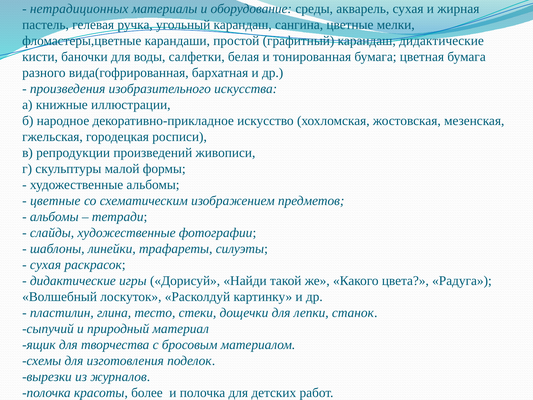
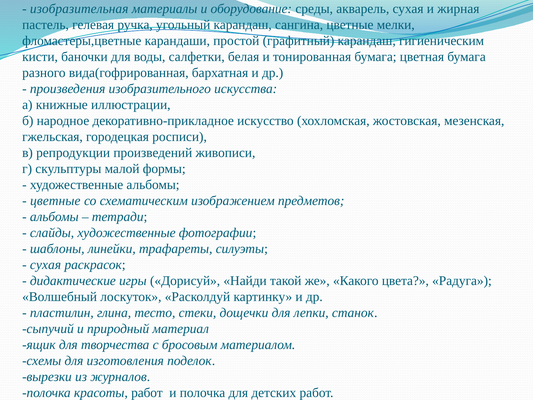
нетрадиционных: нетрадиционных -> изобразительная (79, 9)
карандаш дидактические: дидактические -> гигиеническим (442, 41)
красоты более: более -> работ (147, 393)
